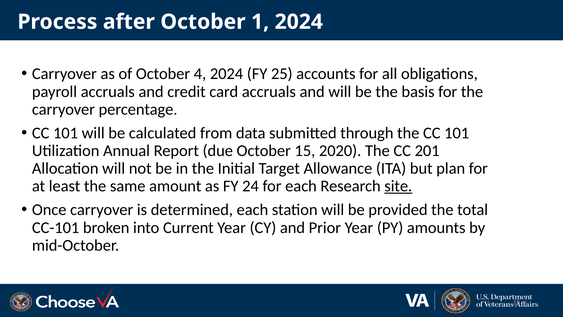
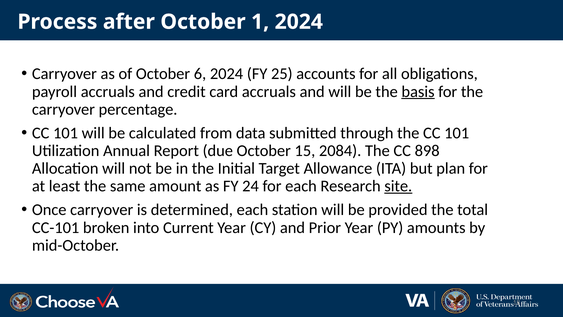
4: 4 -> 6 (200, 74)
basis underline: none -> present (418, 91)
2020: 2020 -> 2084 (340, 151)
201: 201 -> 898 (427, 151)
